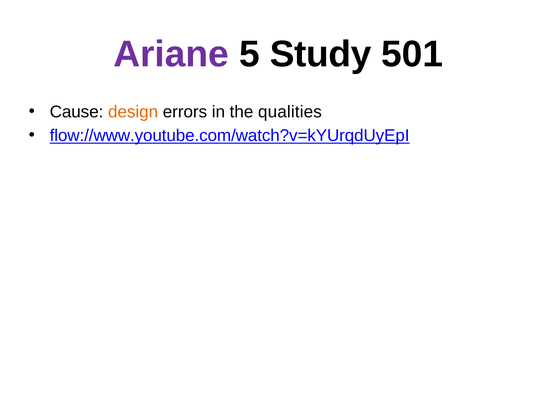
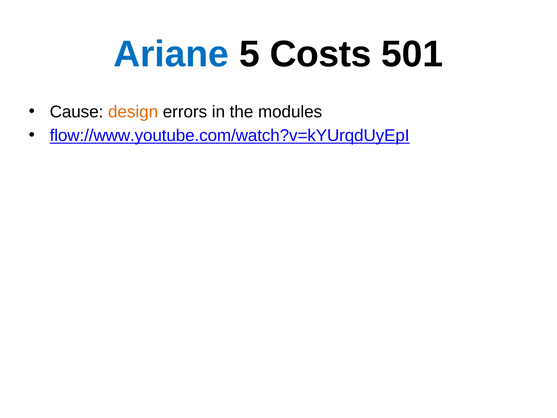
Ariane colour: purple -> blue (171, 54)
Study: Study -> Costs (321, 54)
qualities: qualities -> modules (290, 112)
